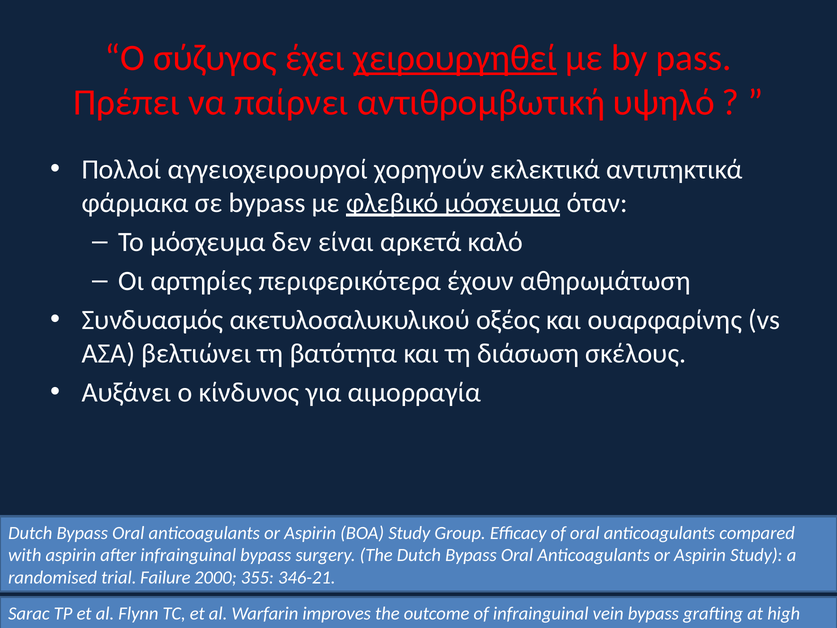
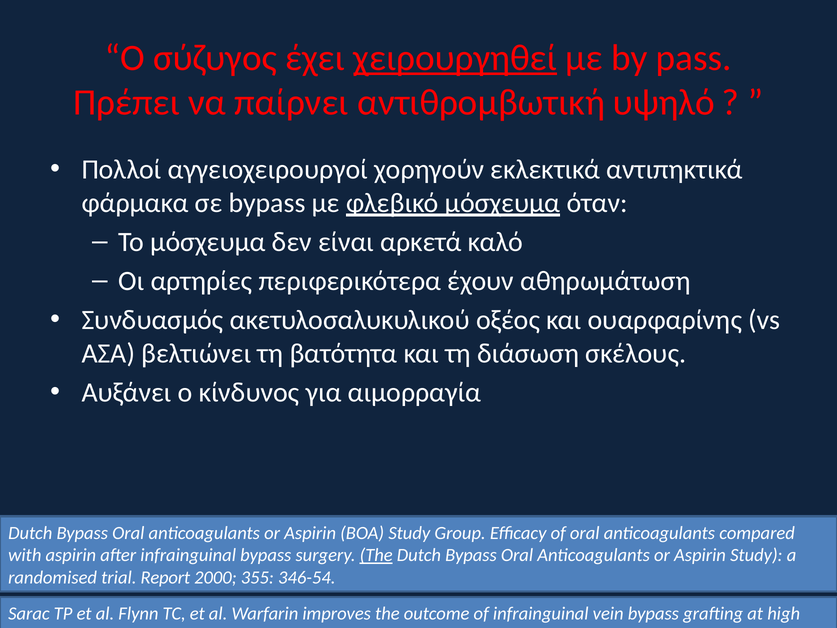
The underline: none -> present (376, 555)
trial Failure: Failure -> Report (165, 577)
346-21: 346-21 -> 346-54 (307, 577)
